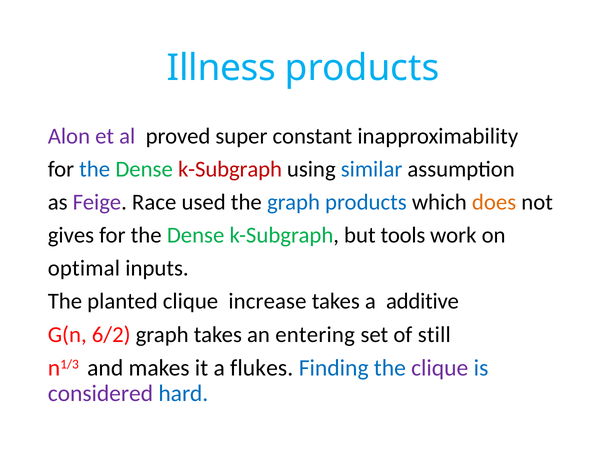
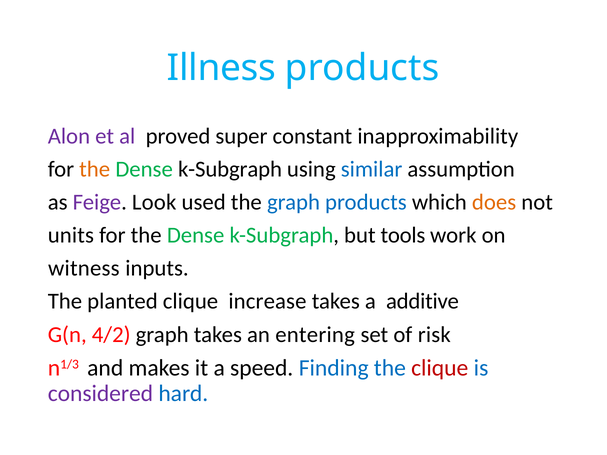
the colour: blue -> orange (95, 169)
k-Subgraph colour: red -> black (230, 169)
Race: Race -> Look (154, 202)
gives: gives -> units (71, 236)
optimal: optimal -> witness (84, 269)
6/2: 6/2 -> 4/2 (111, 335)
still: still -> risk (434, 335)
flukes: flukes -> speed (262, 368)
clique colour: purple -> red (440, 368)
